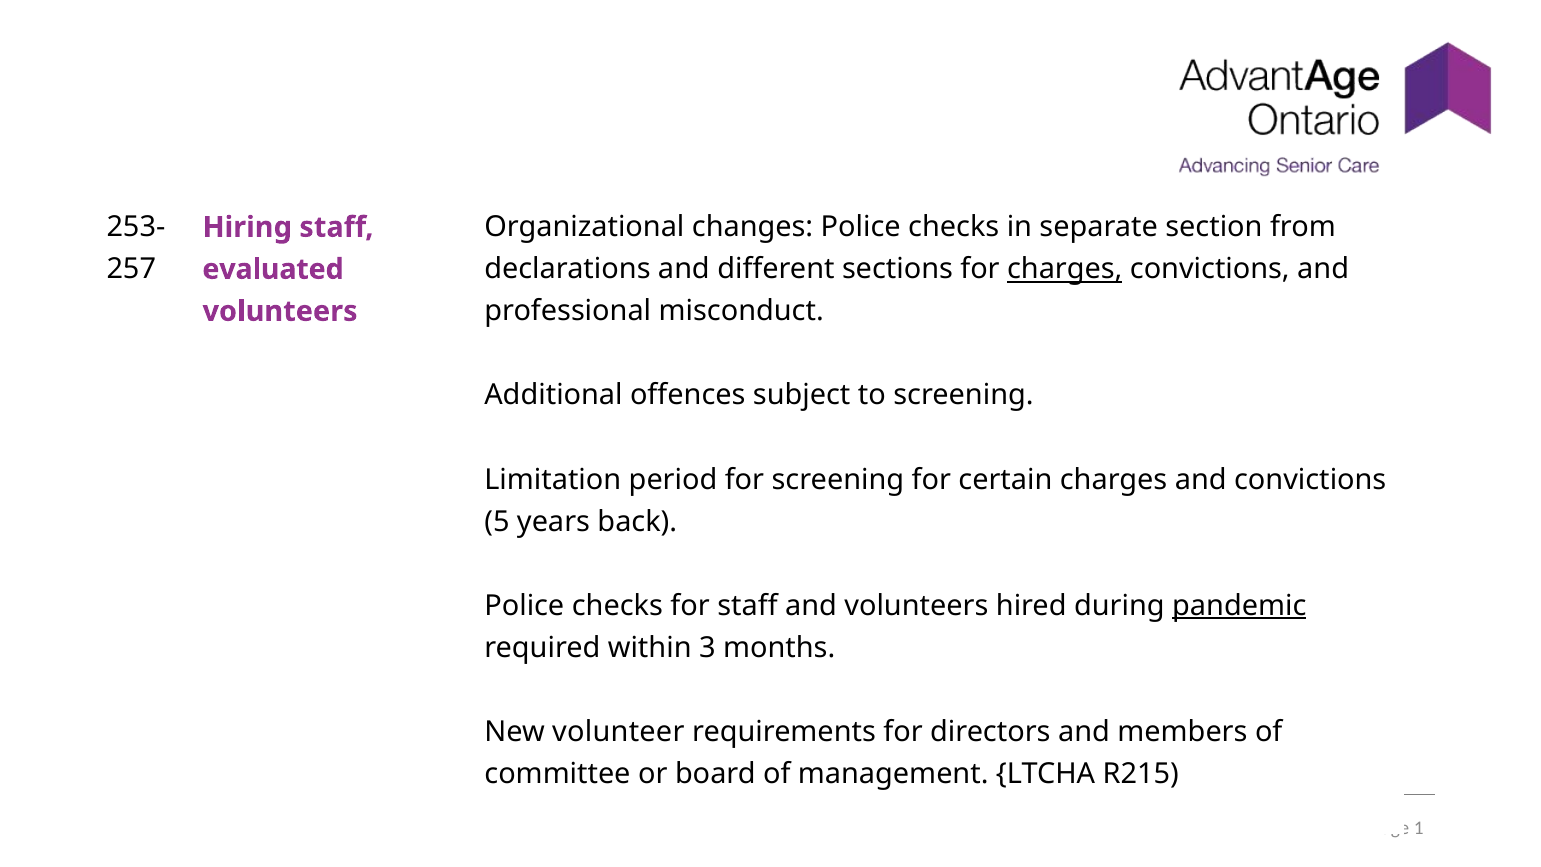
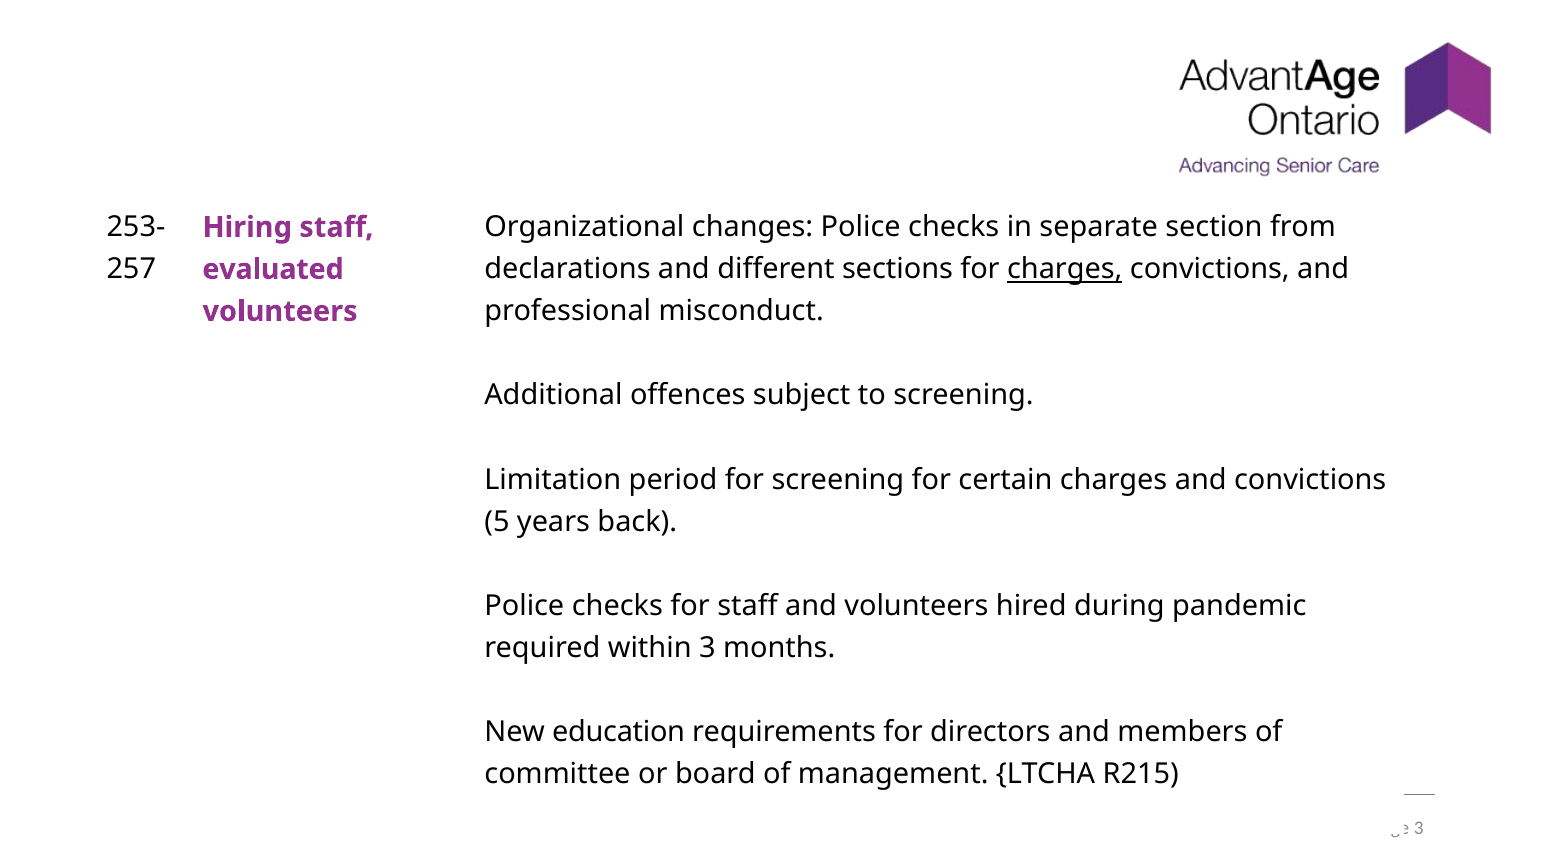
pandemic underline: present -> none (1239, 606)
volunteer: volunteer -> education (619, 732)
1: 1 -> 3 (1419, 828)
